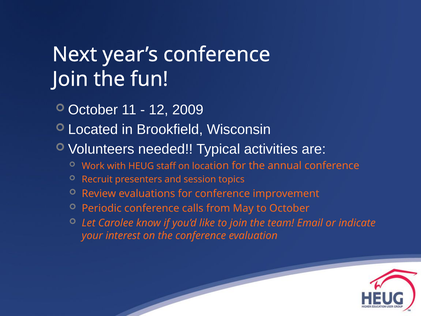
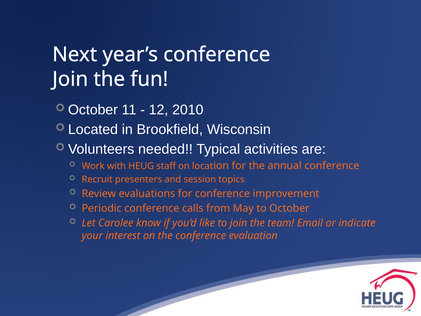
2009: 2009 -> 2010 (188, 110)
